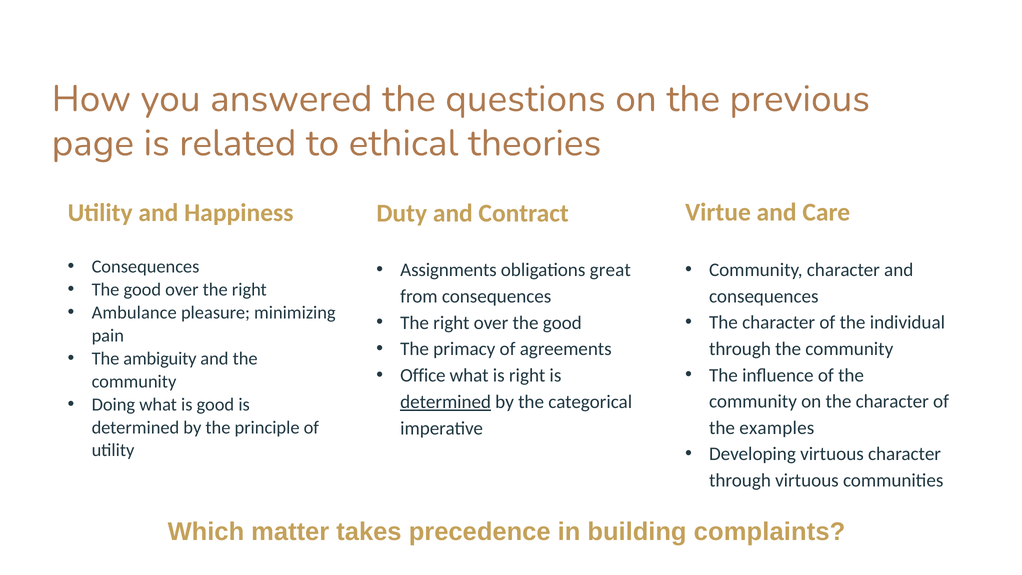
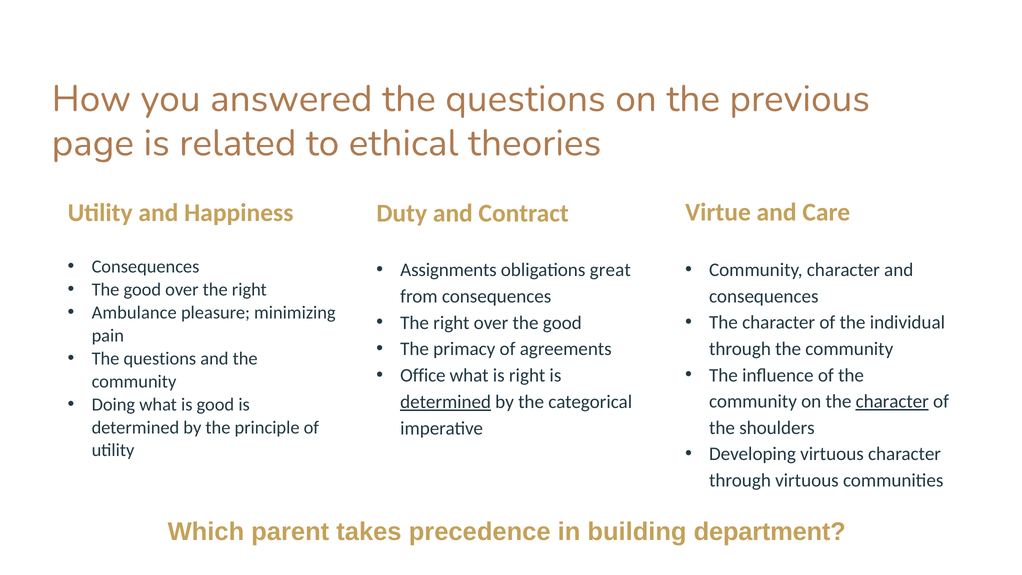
ambiguity: ambiguity -> questions (160, 359)
character underline: none -> present (892, 401)
examples: examples -> shoulders (777, 428)
matter: matter -> parent (290, 532)
complaints: complaints -> department (770, 532)
